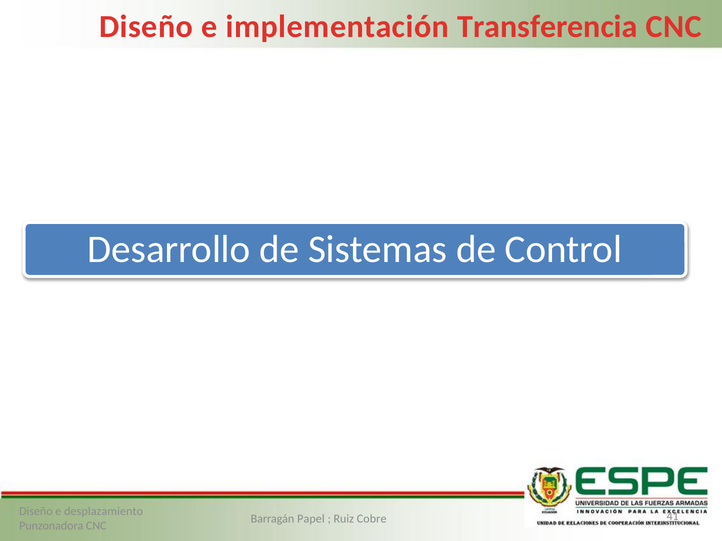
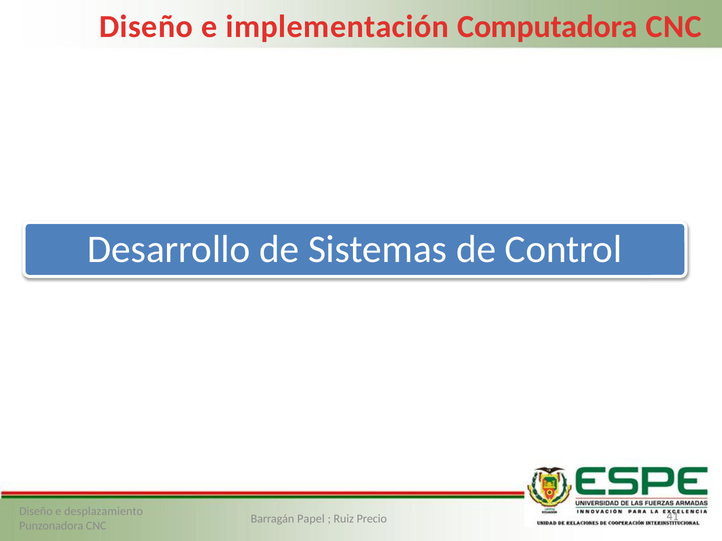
Transferencia: Transferencia -> Computadora (548, 27)
Cobre: Cobre -> Precio (372, 519)
